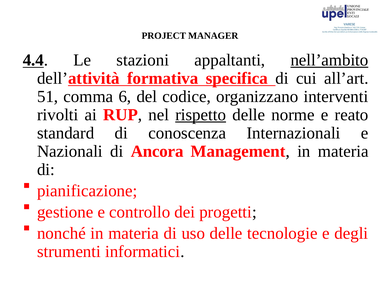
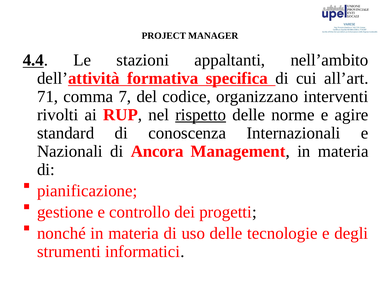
nell’ambito underline: present -> none (329, 60)
51: 51 -> 71 (48, 96)
6: 6 -> 7 (125, 96)
reato: reato -> agire (352, 115)
